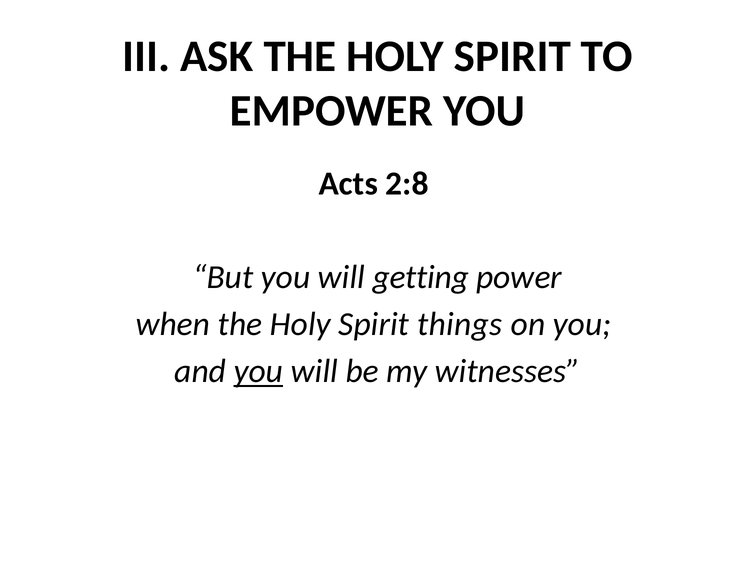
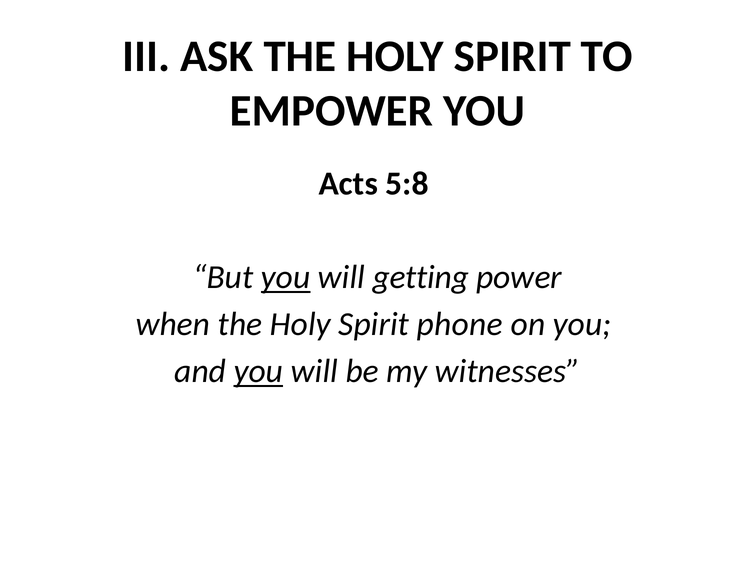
2:8: 2:8 -> 5:8 (407, 184)
you underline: none -> present (286, 278)
things: things -> phone (460, 325)
